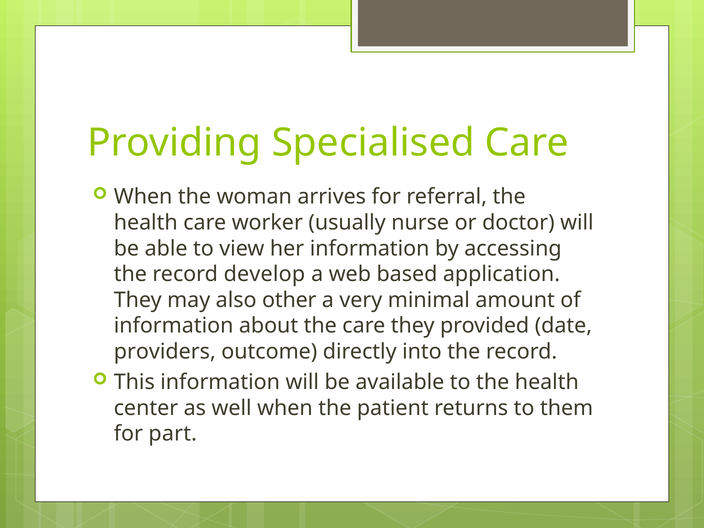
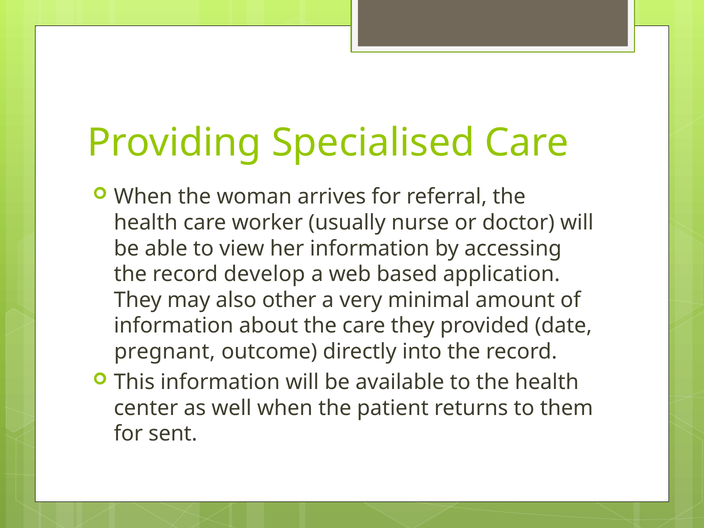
providers: providers -> pregnant (165, 352)
part: part -> sent (173, 434)
